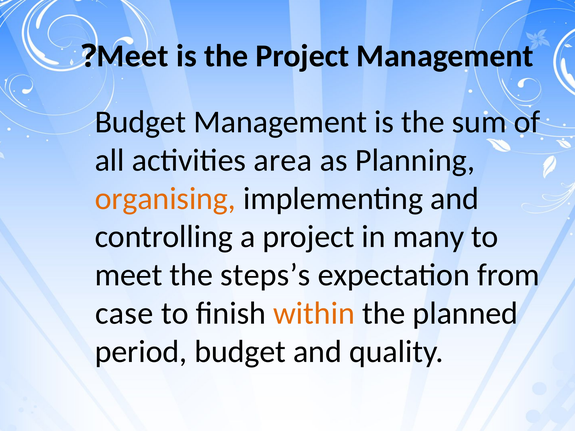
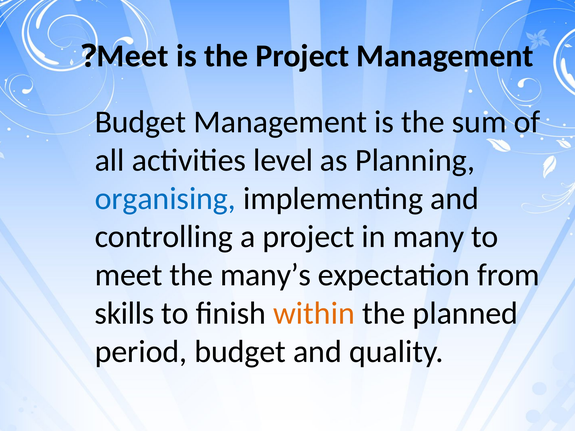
area: area -> level (283, 160)
organising colour: orange -> blue (165, 199)
steps’s: steps’s -> many’s (266, 275)
case: case -> skills (125, 313)
